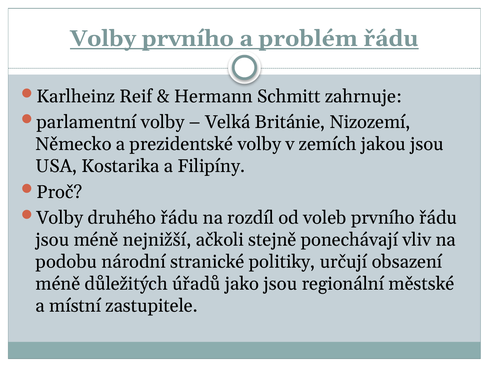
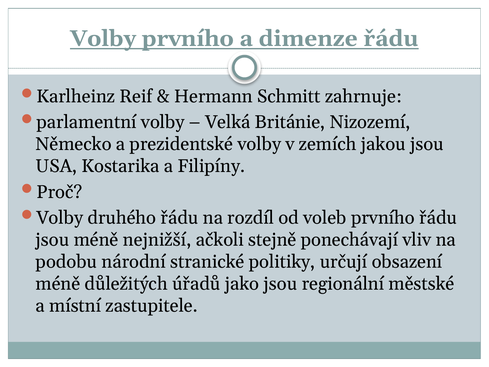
problém: problém -> dimenze (308, 39)
